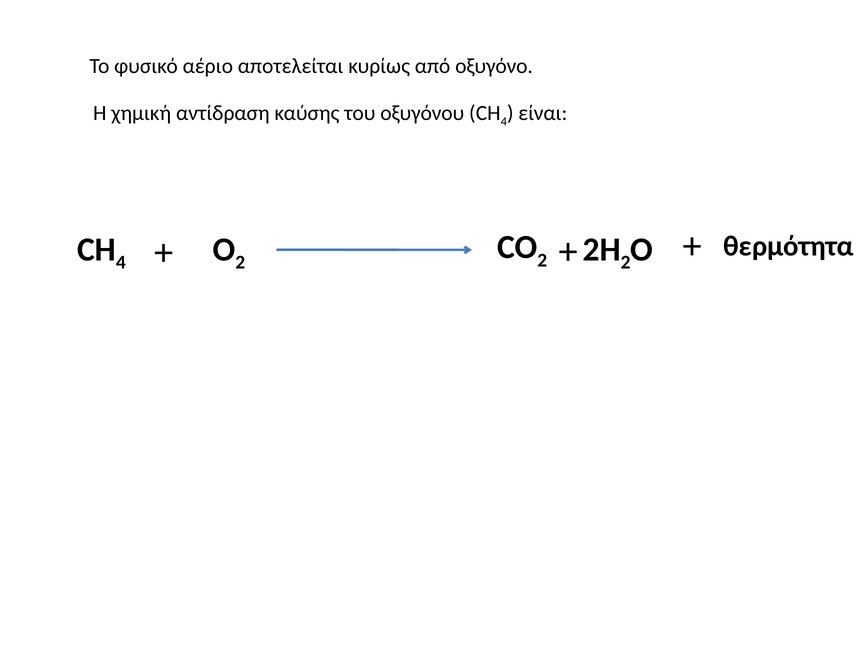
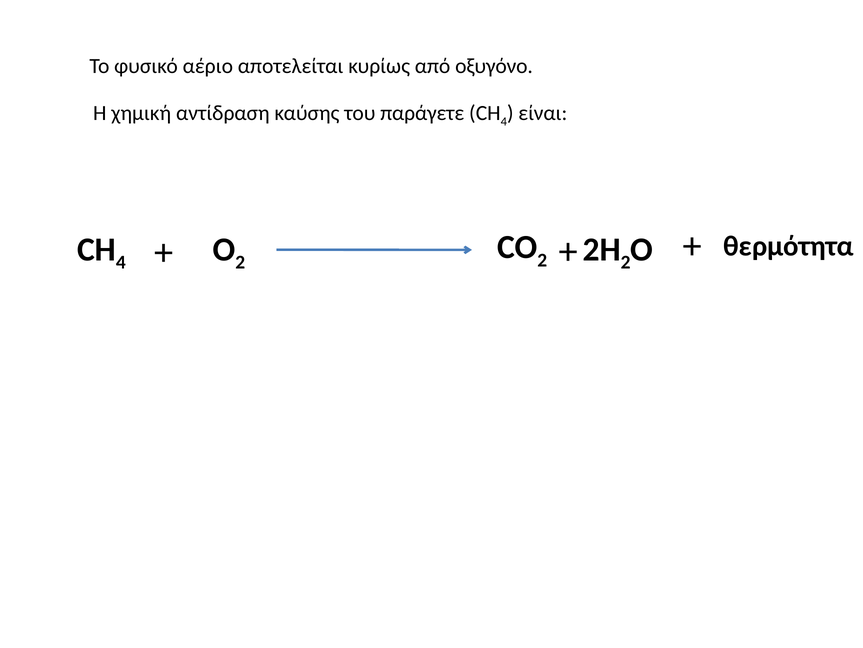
οξυγόνου: οξυγόνου -> παράγετε (422, 113)
